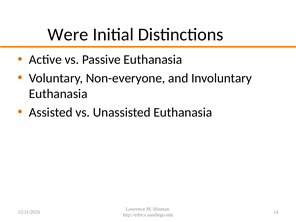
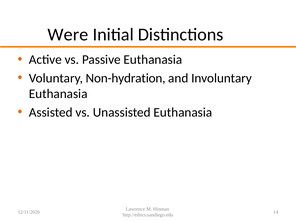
Non-everyone: Non-everyone -> Non-hydration (126, 78)
